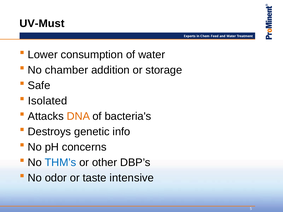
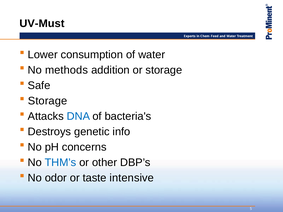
chamber: chamber -> methods (66, 70)
Isolated: Isolated -> Storage (48, 101)
DNA colour: orange -> blue (78, 116)
